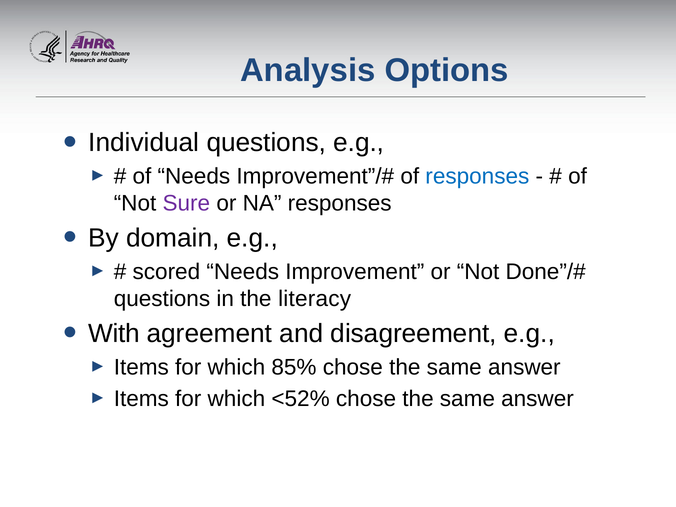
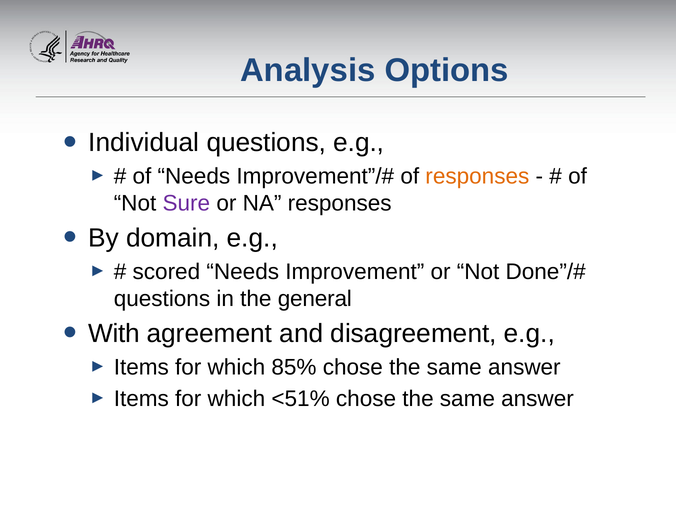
responses colour: blue -> orange (477, 176)
literacy: literacy -> general (315, 299)
<52%: <52% -> <51% (301, 399)
